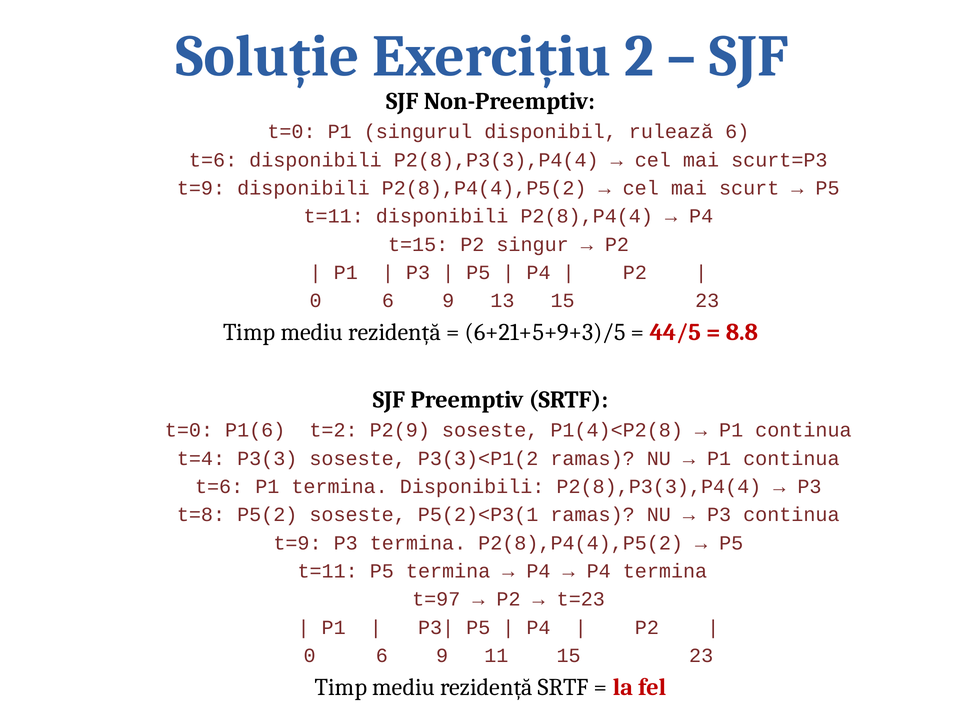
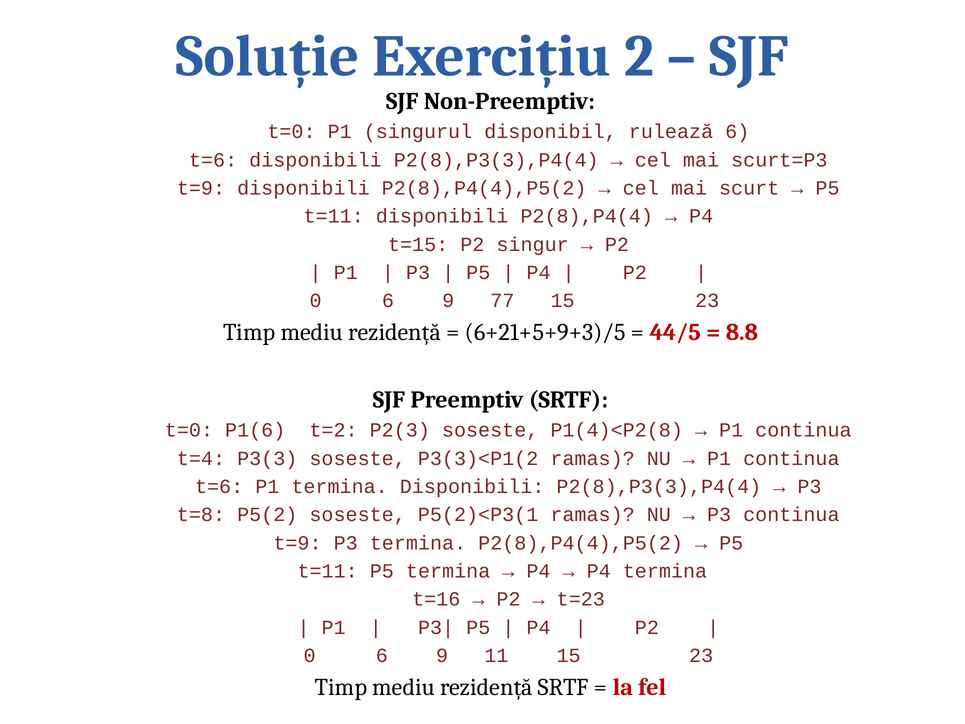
13: 13 -> 77 (502, 301)
P2(9: P2(9 -> P2(3 (400, 430)
t=97: t=97 -> t=16 (436, 599)
